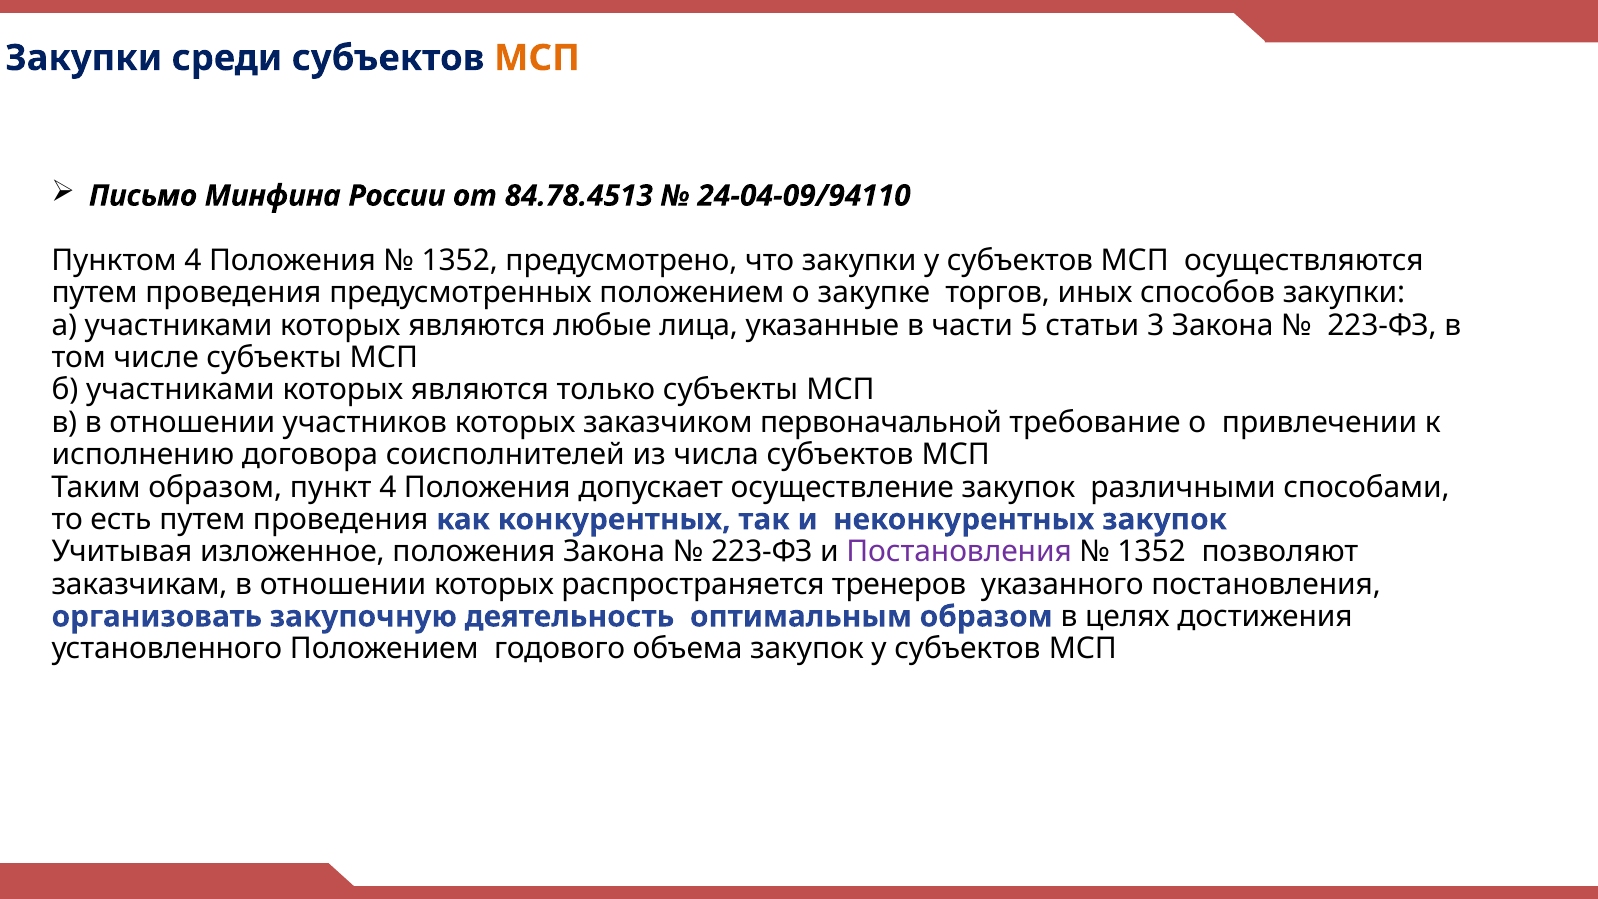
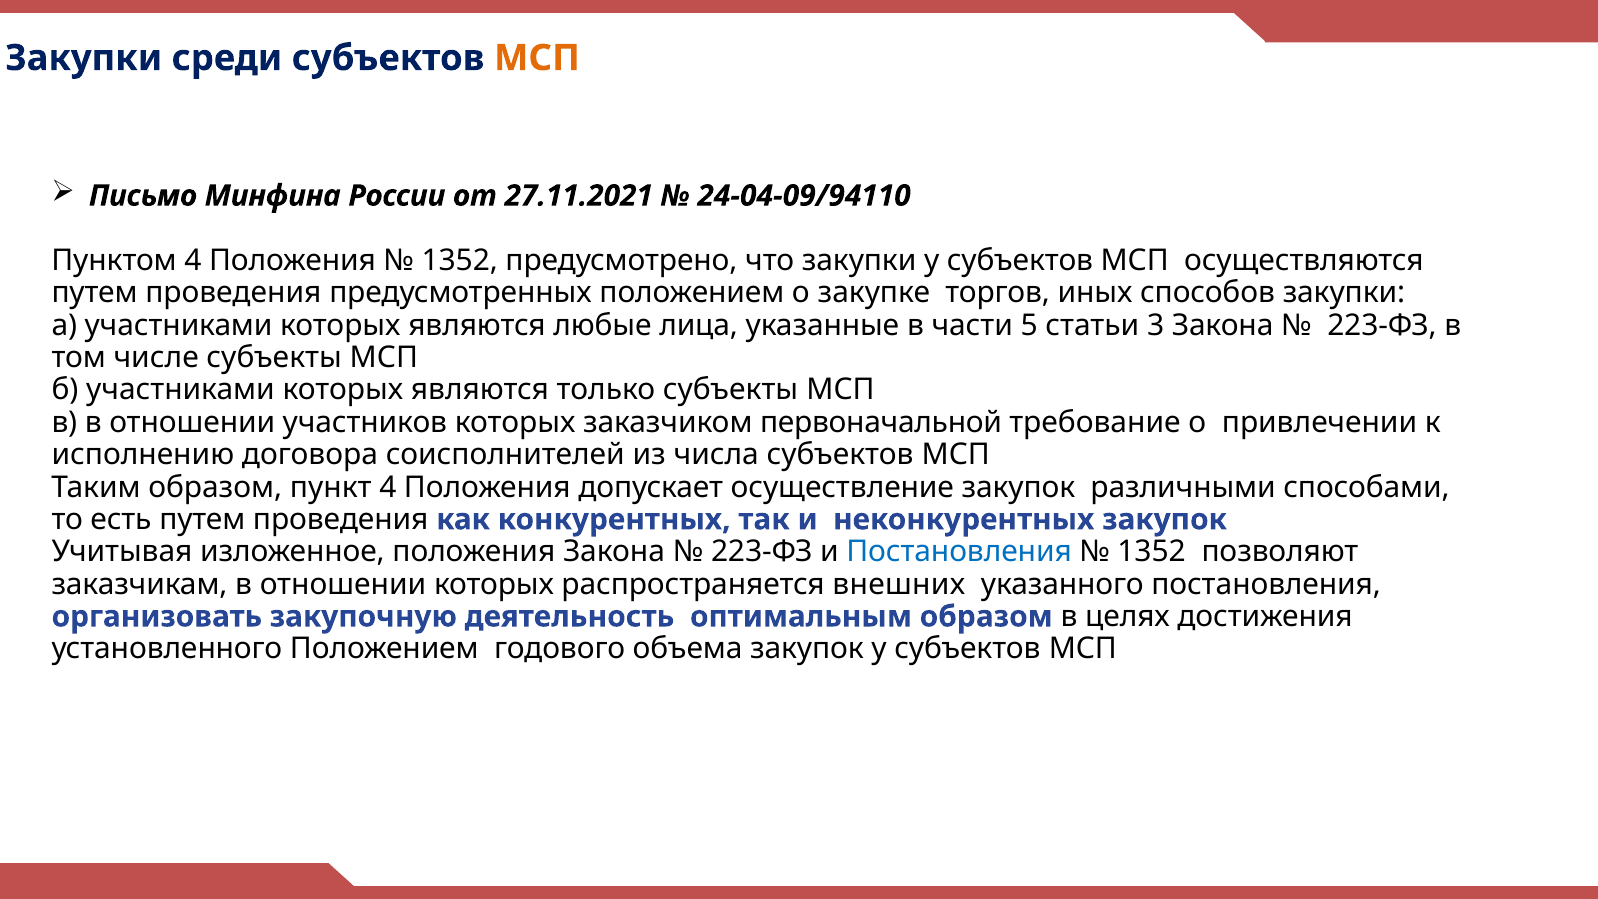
84.78.4513: 84.78.4513 -> 27.11.2021 (579, 196)
Постановления colour: purple -> blue (959, 552)
тренеров: тренеров -> внешних (899, 584)
